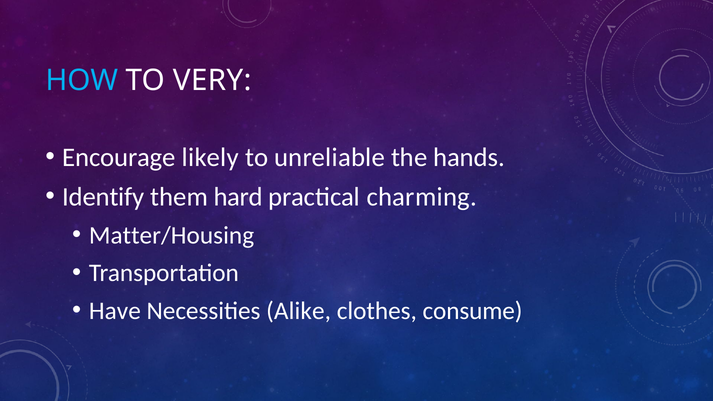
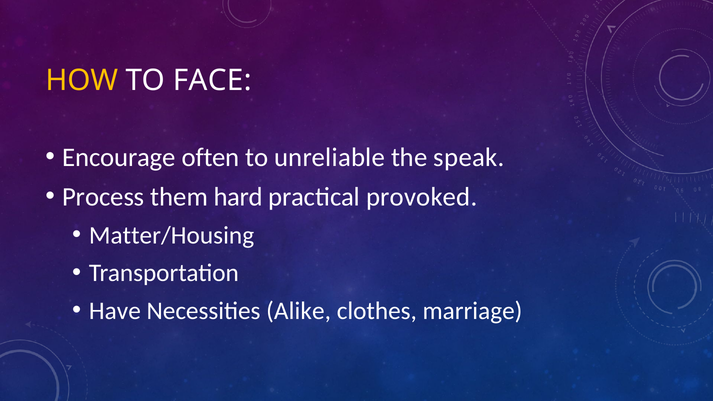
HOW colour: light blue -> yellow (82, 80)
VERY: VERY -> FACE (212, 80)
likely: likely -> often (211, 157)
hands: hands -> speak (469, 157)
Identify: Identify -> Process (103, 197)
charming: charming -> provoked (422, 197)
consume: consume -> marriage (472, 311)
